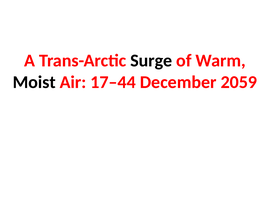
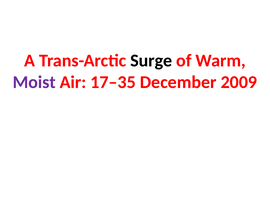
Moist colour: black -> purple (34, 82)
17–44: 17–44 -> 17–35 (113, 82)
2059: 2059 -> 2009 (239, 82)
